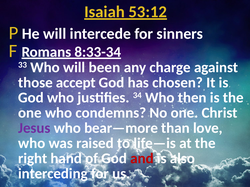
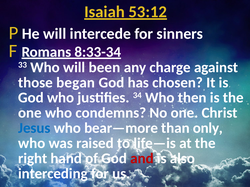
accept: accept -> began (76, 83)
Jesus colour: purple -> blue (34, 128)
love: love -> only (208, 128)
